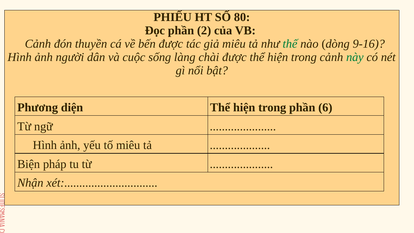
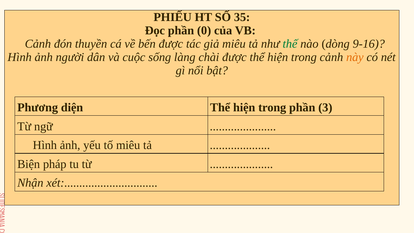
80: 80 -> 35 (242, 17)
2: 2 -> 0 (204, 30)
này colour: green -> orange (355, 57)
6: 6 -> 3 (325, 107)
